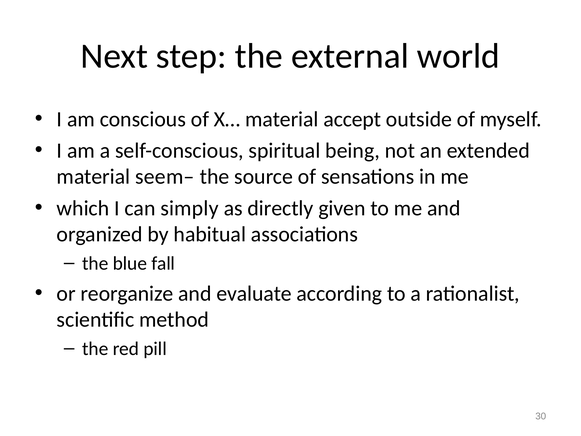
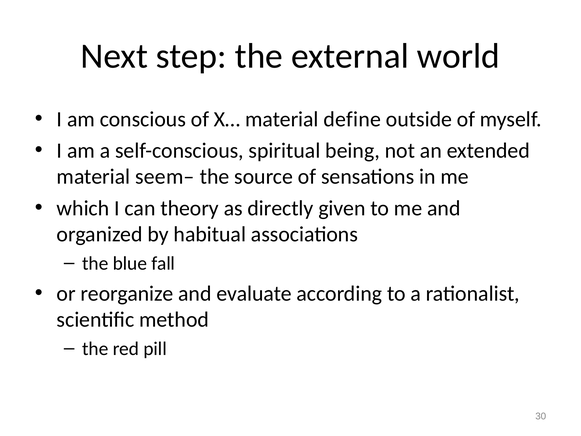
accept: accept -> define (352, 119)
simply: simply -> theory (190, 208)
